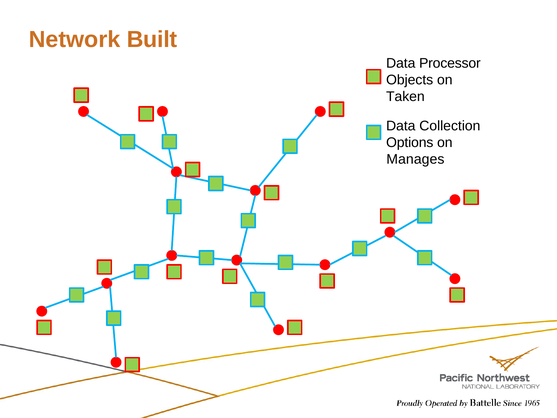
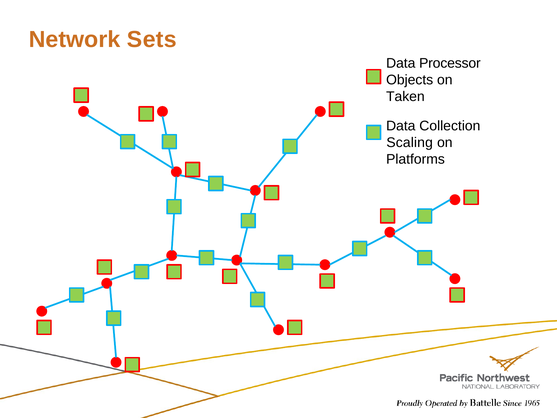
Built: Built -> Sets (152, 39)
Options: Options -> Scaling (410, 143)
Manages: Manages -> Platforms (415, 159)
